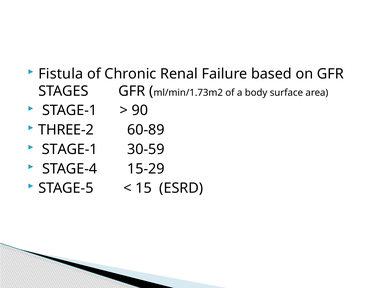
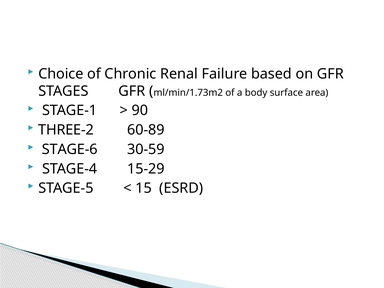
Fistula: Fistula -> Choice (61, 74)
STAGE-1: STAGE-1 -> STAGE-6 (70, 149)
